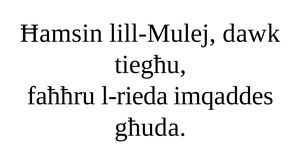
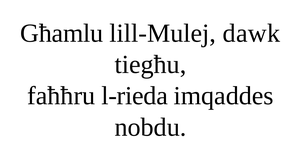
Ħamsin: Ħamsin -> Għamlu (62, 33)
għuda: għuda -> nobdu (150, 127)
